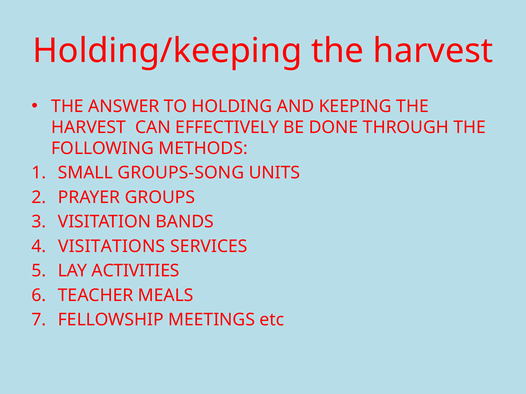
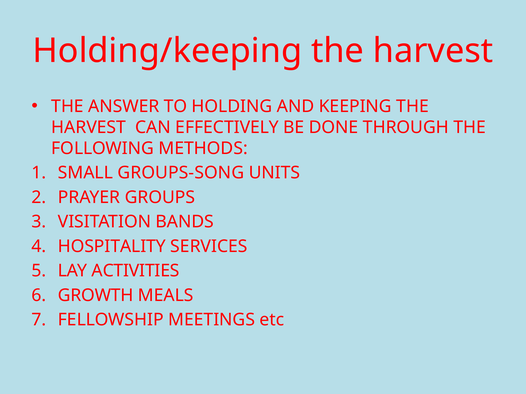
VISITATIONS: VISITATIONS -> HOSPITALITY (112, 247)
TEACHER: TEACHER -> GROWTH (96, 296)
